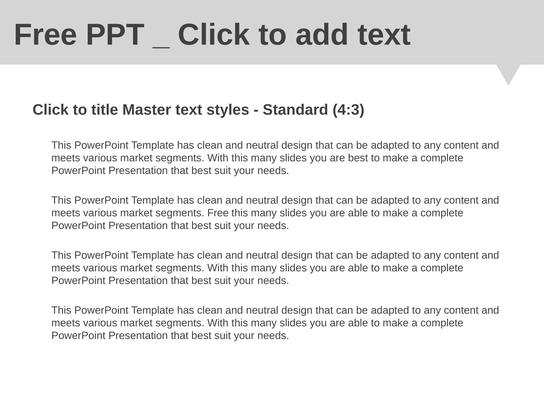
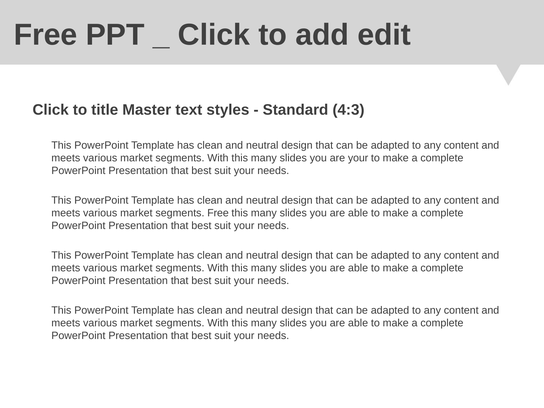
add text: text -> edit (384, 35)
are best: best -> your (358, 158)
